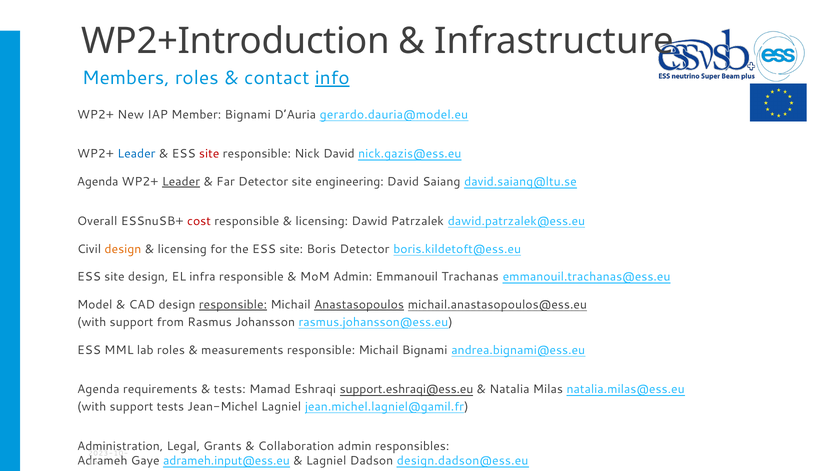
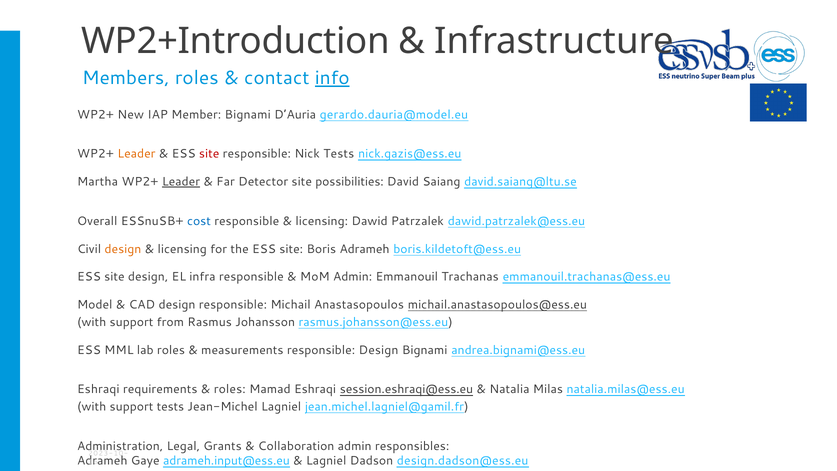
Leader colour: blue -> orange (136, 154)
Nick David: David -> Tests (339, 154)
Agenda: Agenda -> Martha (98, 182)
engineering: engineering -> possibilities (350, 182)
cost colour: red -> blue (199, 221)
Boris Detector: Detector -> Adrameh (365, 249)
responsible underline: present -> none (233, 305)
Anastasopoulos underline: present -> none (359, 305)
measurements responsible Michail: Michail -> Design (379, 350)
Agenda: Agenda -> Eshraqi (98, 389)
tests: tests -> roles (230, 389)
support.eshraqi@ess.eu: support.eshraqi@ess.eu -> session.eshraqi@ess.eu (406, 389)
